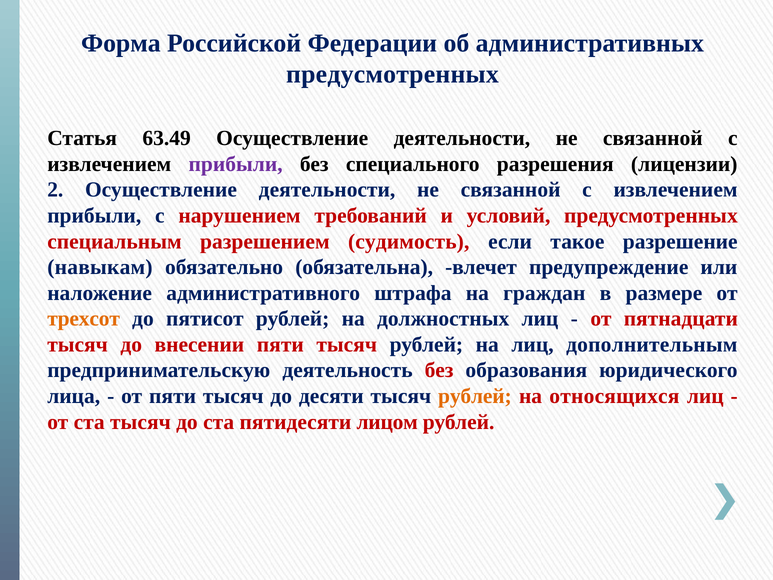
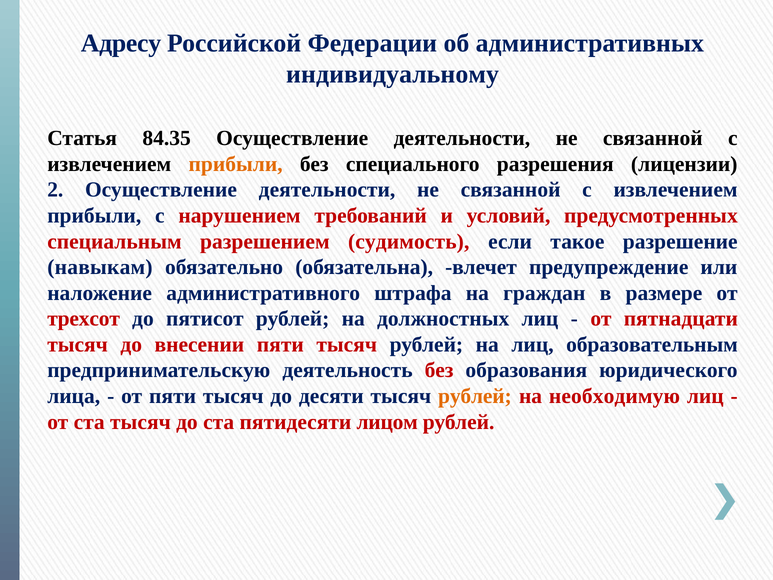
Форма: Форма -> Адресу (121, 43)
предусмотренных: предусмотренных -> индивидуальному (393, 74)
63.49: 63.49 -> 84.35 (167, 138)
прибыли colour: purple -> orange (236, 164)
трехсот colour: orange -> red (84, 319)
дополнительным: дополнительным -> образовательным (652, 344)
относящихся: относящихся -> необходимую (614, 396)
